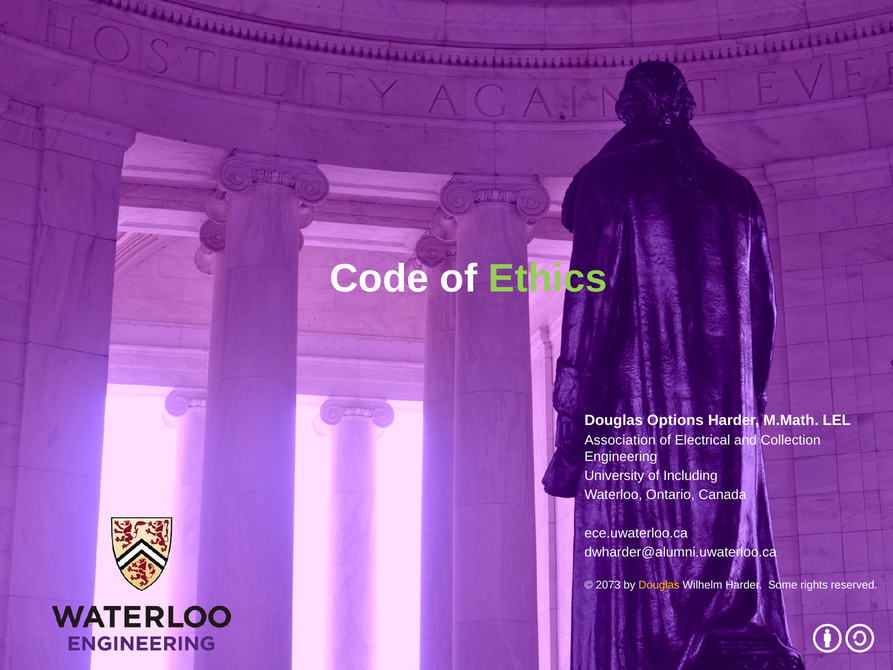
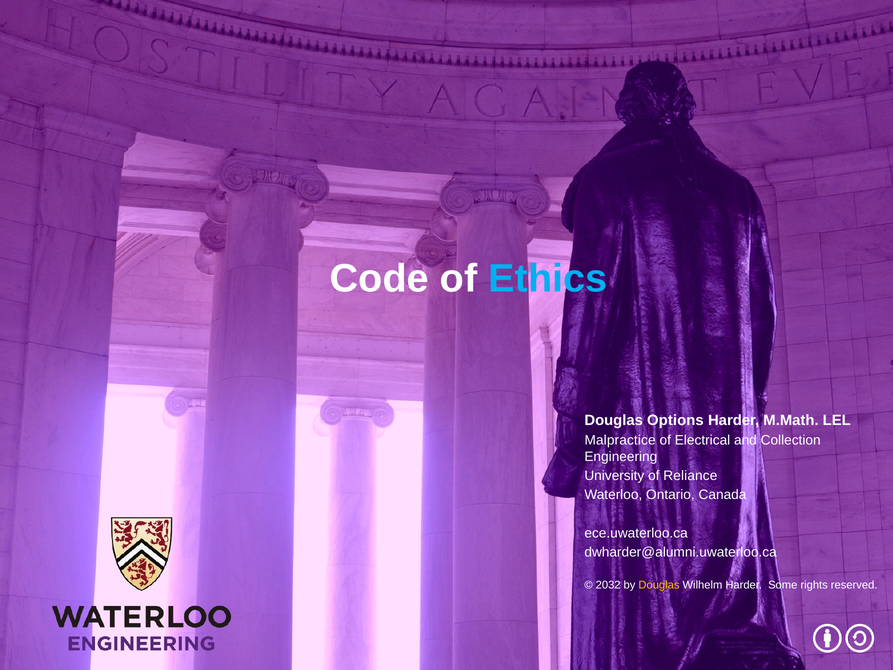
Ethics colour: light green -> light blue (548, 279)
Association: Association -> Malpractice (620, 440)
Including: Including -> Reliance (690, 476)
2073: 2073 -> 2032 (608, 585)
